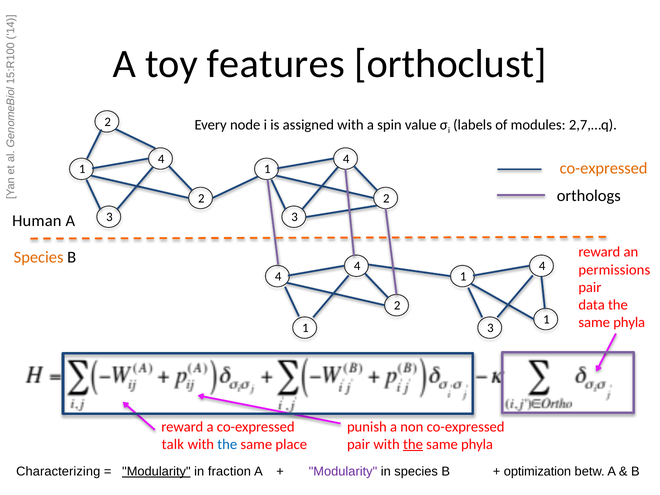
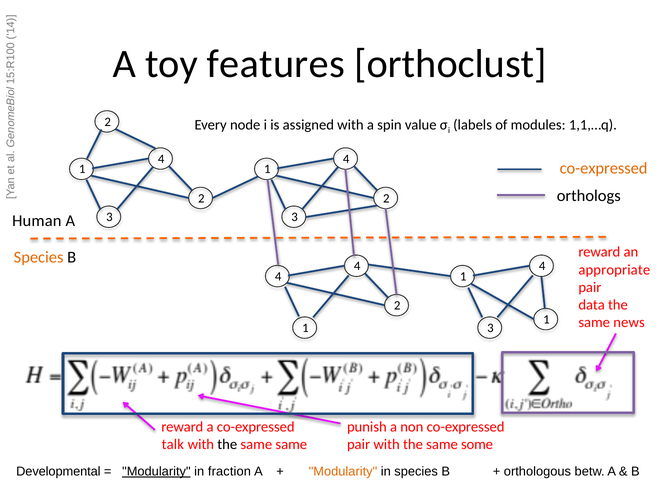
2,7,…q: 2,7,…q -> 1,1,…q (593, 125)
permissions: permissions -> appropriate (614, 270)
phyla: phyla -> news (629, 323)
the colour: blue -> black (227, 444)
same place: place -> same (291, 444)
the underline: present -> none (413, 444)
phyla: phyla -> some (477, 444)
Characterizing: Characterizing -> Developmental (58, 471)
Modularity colour: purple -> orange (343, 471)
optimization: optimization -> orthologous (537, 471)
